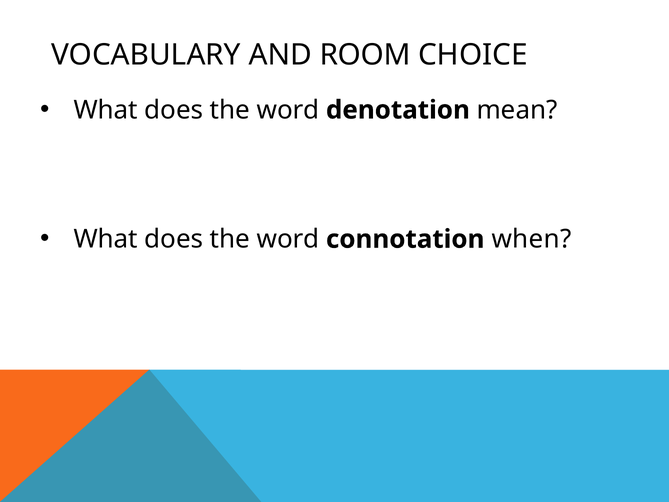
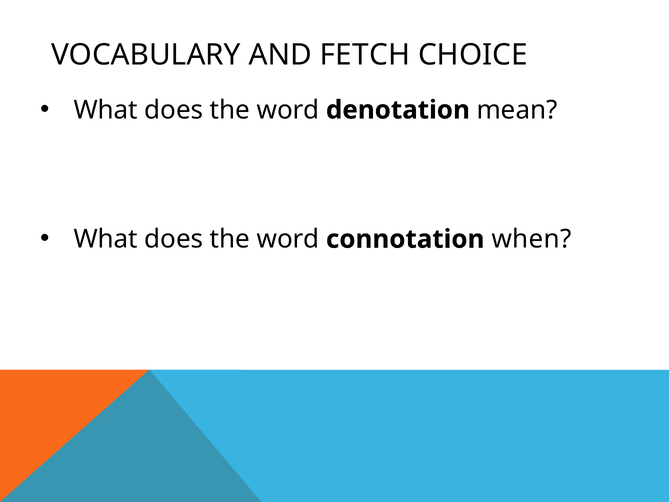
ROOM: ROOM -> FETCH (365, 55)
